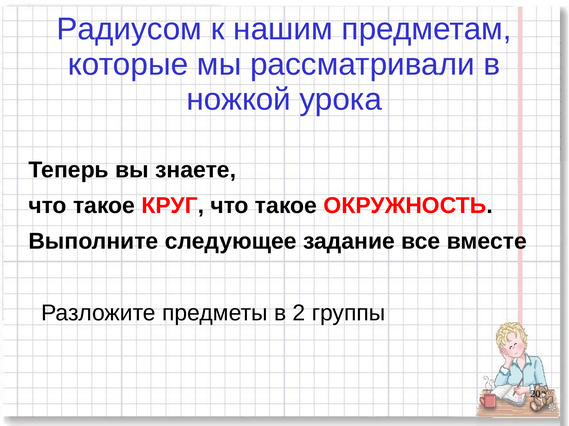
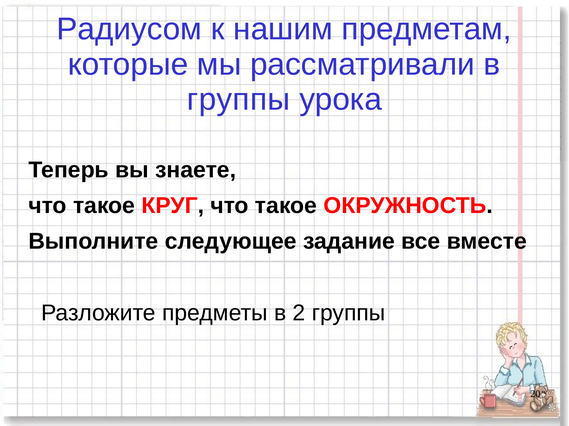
ножкой: ножкой -> группы (238, 100)
